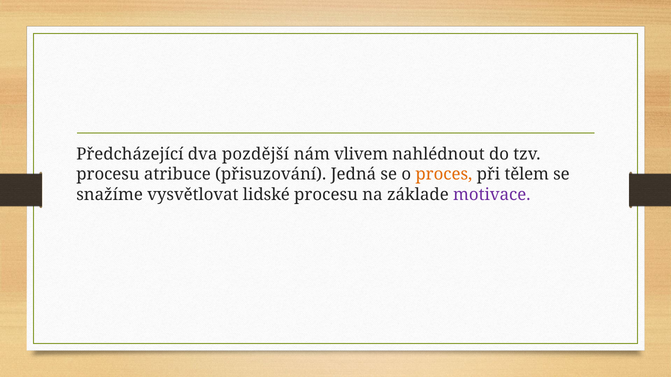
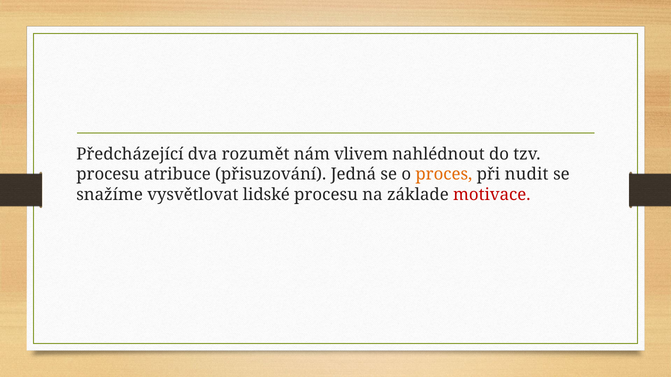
pozdější: pozdější -> rozumět (256, 154)
tělem: tělem -> nudit (527, 175)
motivace colour: purple -> red (492, 195)
